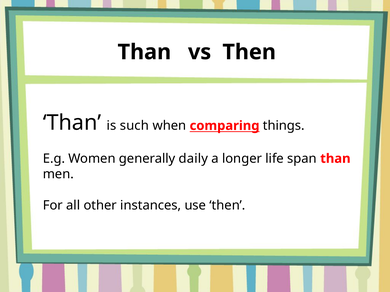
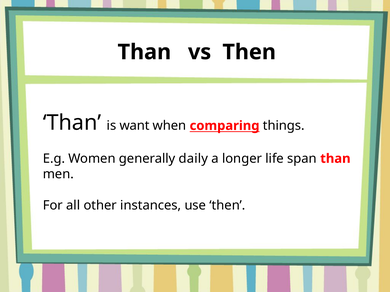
such: such -> want (135, 126)
